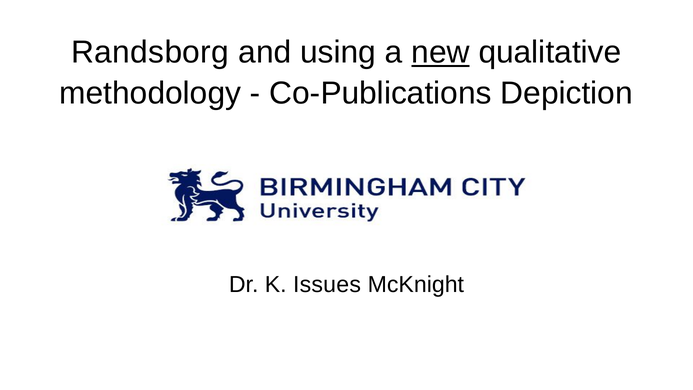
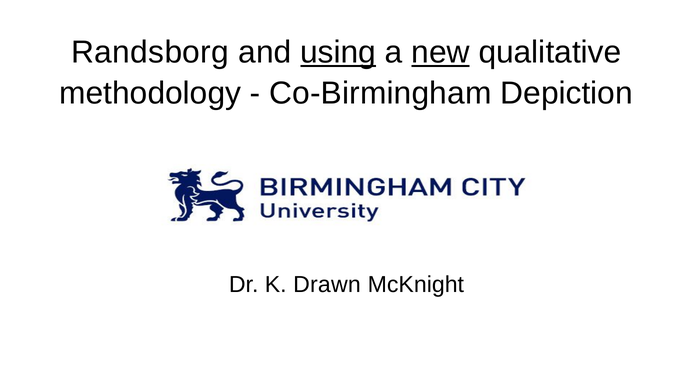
using underline: none -> present (338, 52)
Co-Publications: Co-Publications -> Co-Birmingham (380, 93)
Issues: Issues -> Drawn (327, 284)
